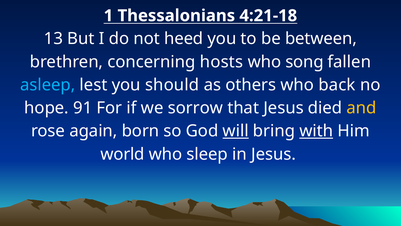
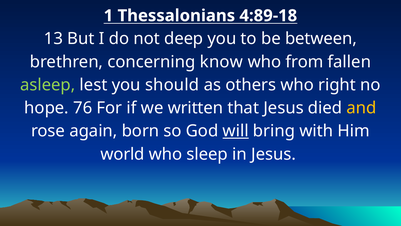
4:21-18: 4:21-18 -> 4:89-18 (268, 16)
heed: heed -> deep (184, 39)
hosts: hosts -> know (221, 62)
song: song -> from (305, 62)
asleep colour: light blue -> light green (48, 85)
back: back -> right (337, 85)
91: 91 -> 76 (83, 108)
sorrow: sorrow -> written (195, 108)
with underline: present -> none (316, 131)
